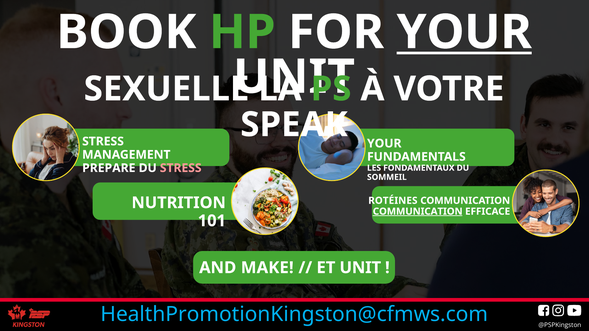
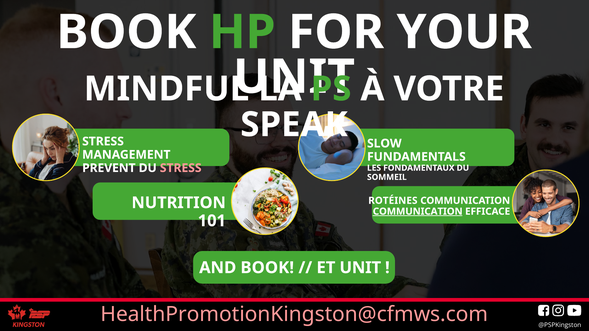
YOUR underline: present -> none (464, 32)
SEXUELLE: SEXUELLE -> MINDFUL (166, 89)
YOUR: YOUR -> SLOW (384, 144)
PREPARE: PREPARE -> PREVENT (109, 168)
AND MAKE: MAKE -> BOOK (267, 268)
HealthPromotionKingston@cfmws.com colour: light blue -> pink (294, 315)
